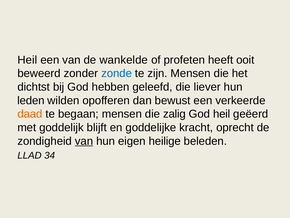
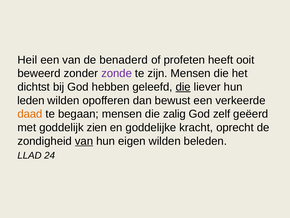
wankelde: wankelde -> benaderd (124, 60)
zonde colour: blue -> purple (117, 73)
die underline: none -> present (183, 87)
God heil: heil -> zelf (222, 114)
blijft: blijft -> zien (97, 127)
eigen heilige: heilige -> wilden (165, 141)
34: 34 -> 24 (50, 155)
